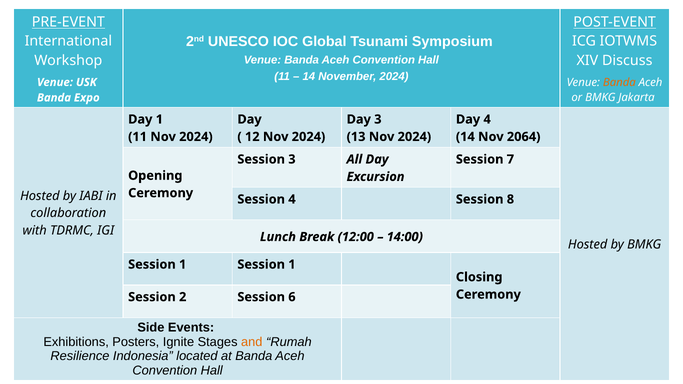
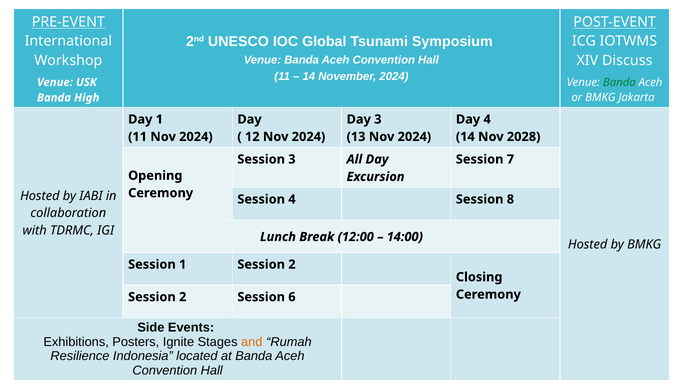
Banda colour: orange -> green (619, 82)
Expo: Expo -> High (87, 98)
2064: 2064 -> 2028 (524, 137)
1 Session 1: 1 -> 2 (292, 265)
